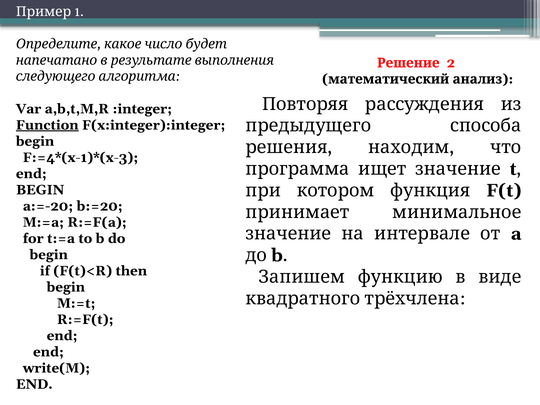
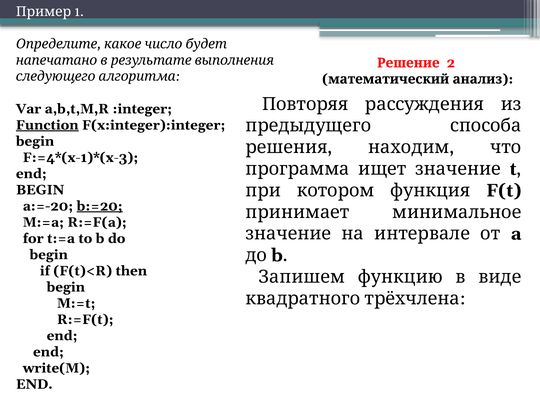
b:=20 underline: none -> present (100, 206)
